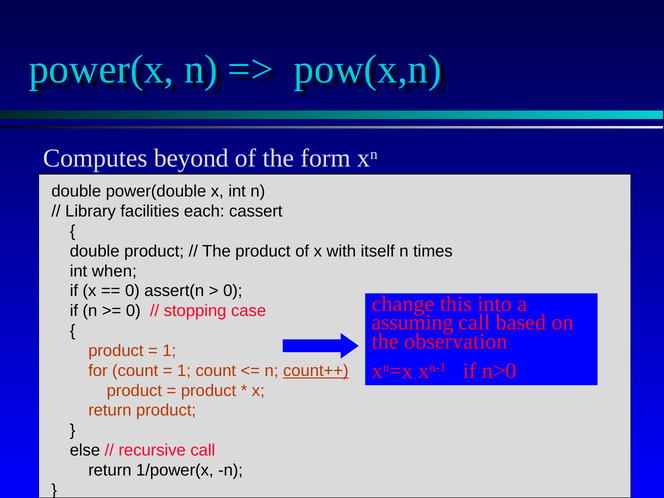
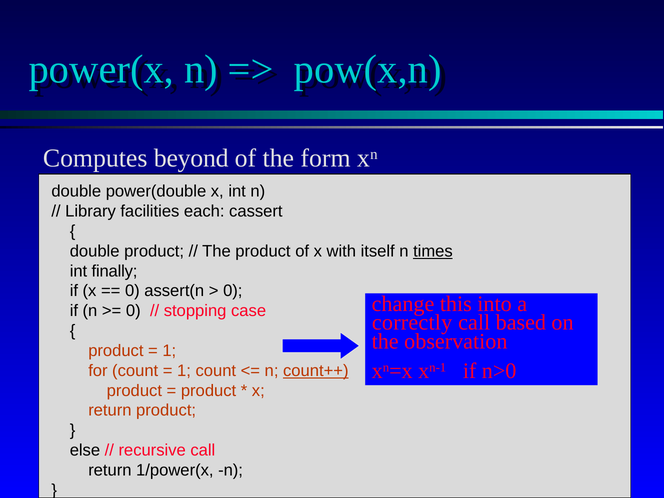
times underline: none -> present (433, 251)
when: when -> finally (115, 271)
assuming: assuming -> correctly (412, 323)
